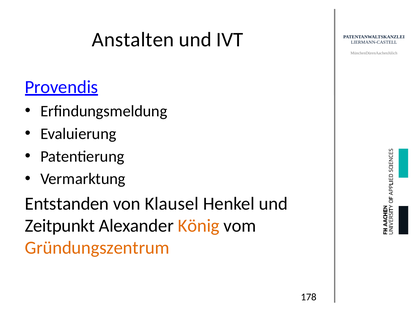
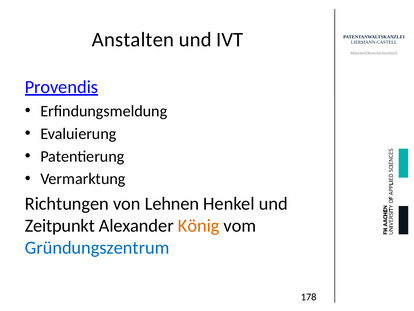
Entstanden: Entstanden -> Richtungen (67, 203)
Klausel: Klausel -> Lehnen (172, 203)
Gründungszentrum colour: orange -> blue (97, 247)
